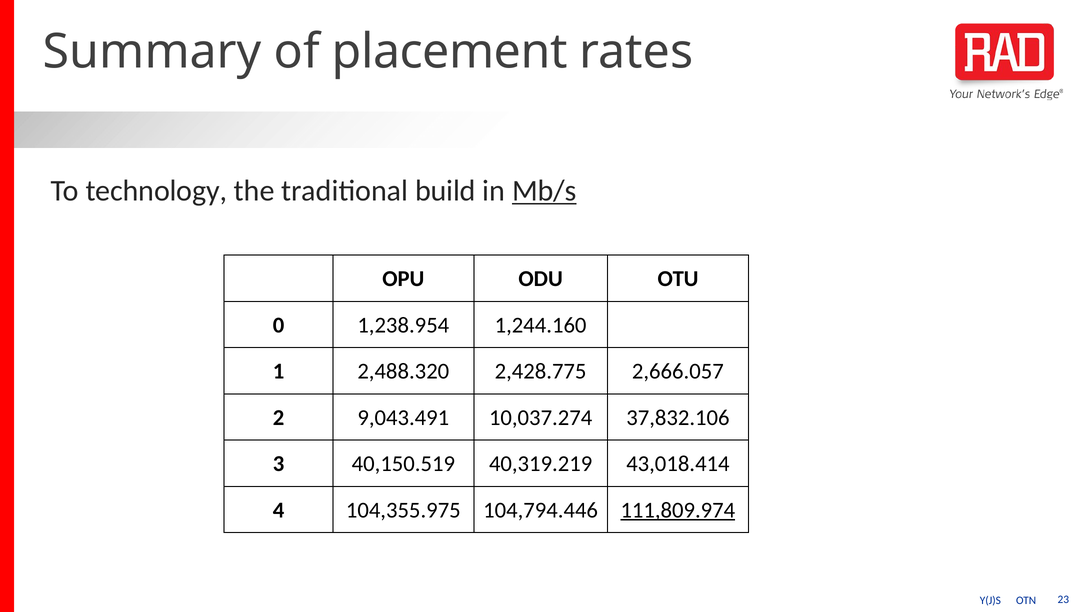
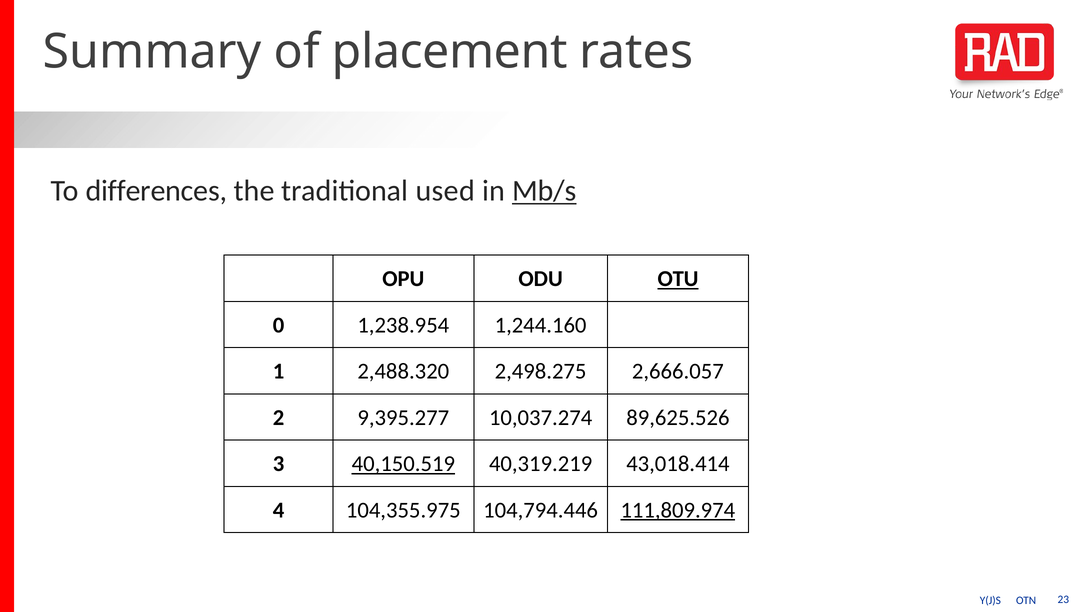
technology: technology -> differences (156, 191)
build: build -> used (445, 191)
OTU underline: none -> present (678, 279)
2,428.775: 2,428.775 -> 2,498.275 (541, 371)
9,043.491: 9,043.491 -> 9,395.277 (403, 417)
37,832.106: 37,832.106 -> 89,625.526 (678, 417)
40,150.519 underline: none -> present (403, 463)
